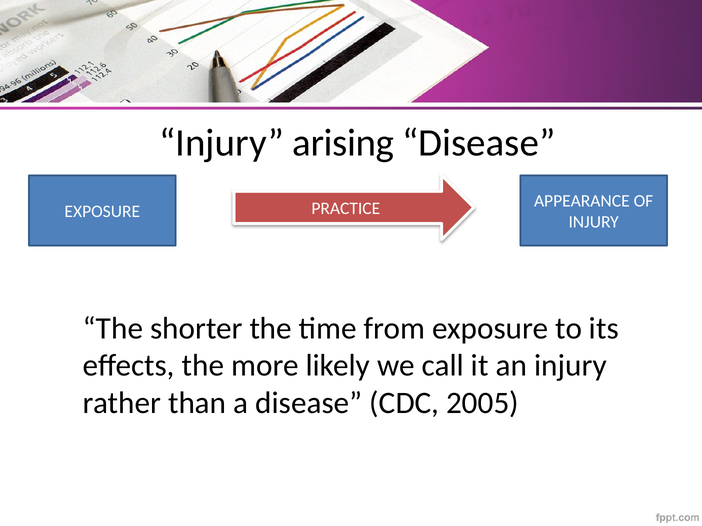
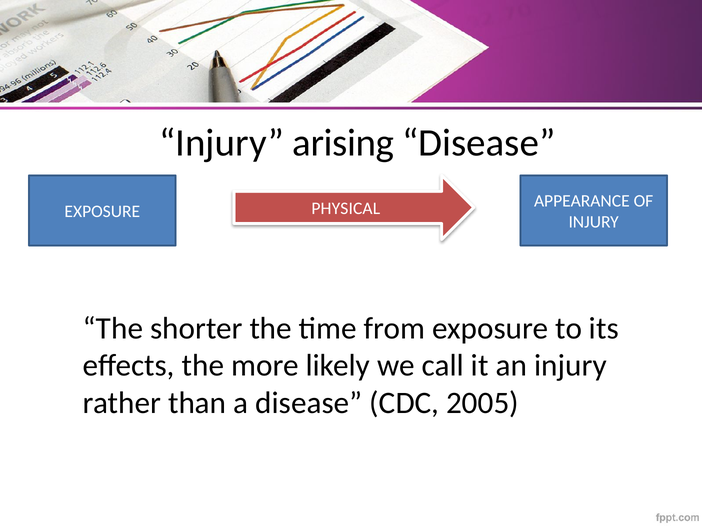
PRACTICE: PRACTICE -> PHYSICAL (346, 209)
